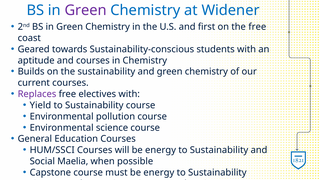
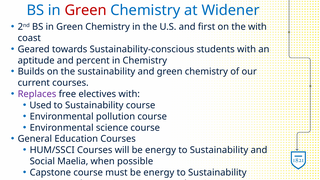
Green colour: purple -> red (86, 10)
the free: free -> with (257, 27)
and courses: courses -> percent (93, 60)
Yield: Yield -> Used (41, 105)
